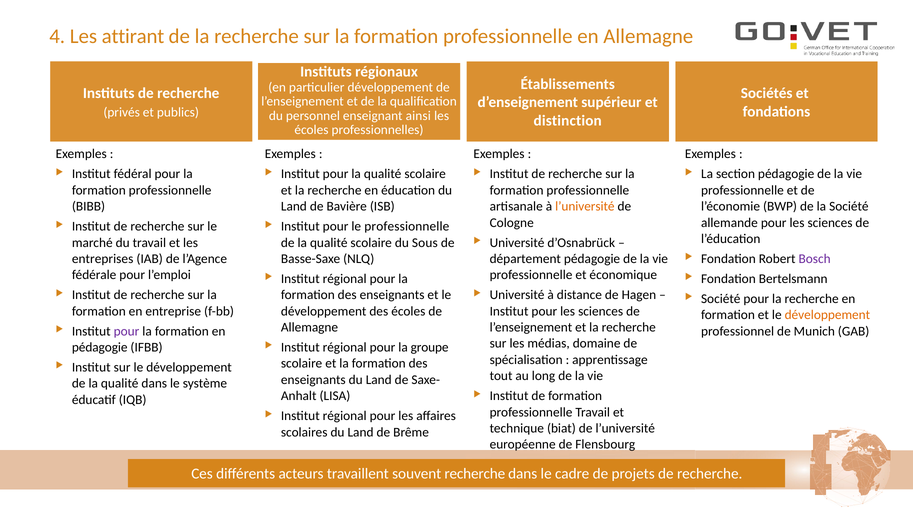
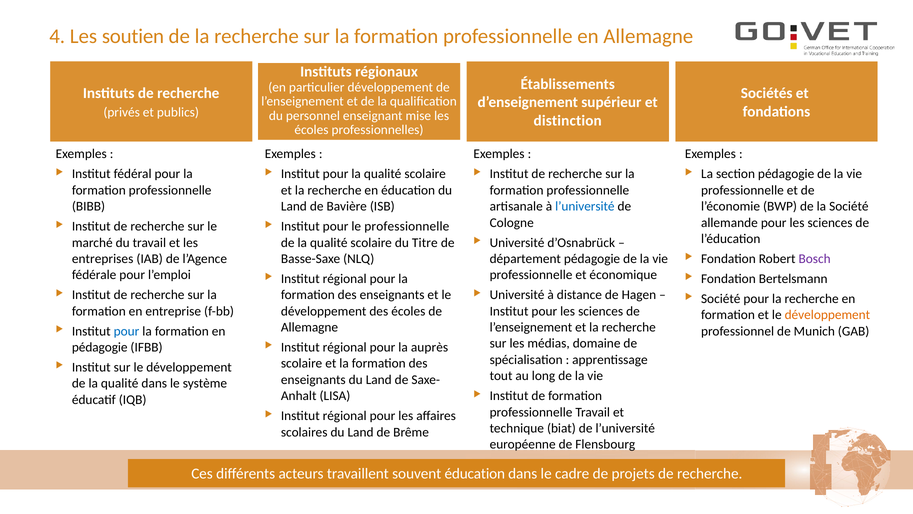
attirant: attirant -> soutien (133, 36)
ainsi: ainsi -> mise (418, 116)
l’université colour: orange -> blue (585, 206)
Sous: Sous -> Titre (425, 242)
pour colour: purple -> blue (127, 331)
groupe: groupe -> auprès (430, 347)
souvent recherche: recherche -> éducation (475, 473)
